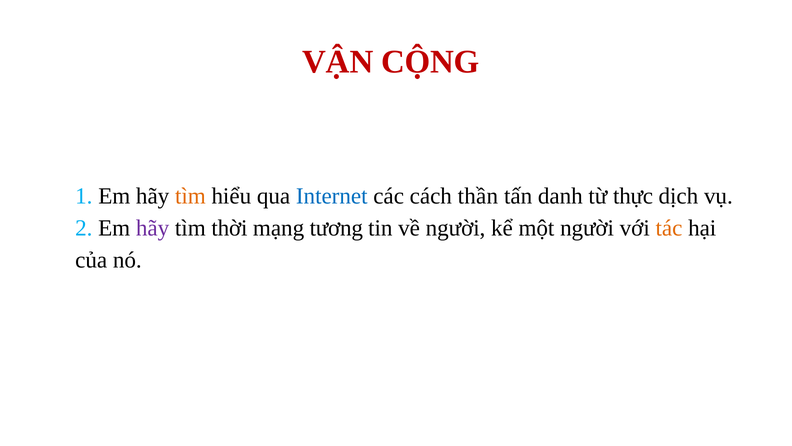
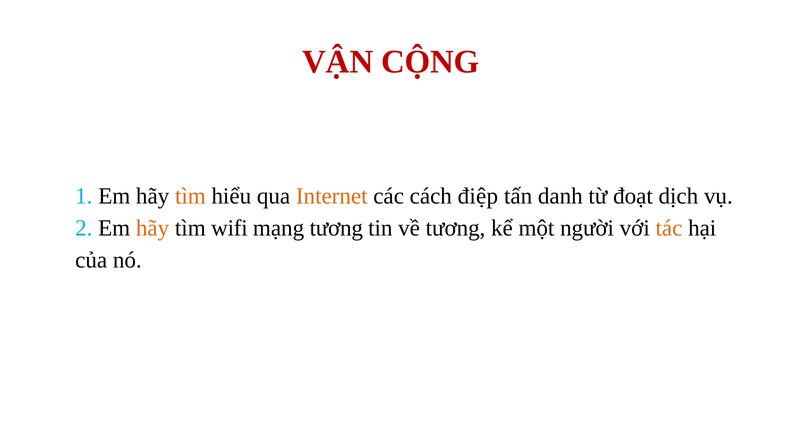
Internet colour: blue -> orange (332, 196)
thần: thần -> điệp (478, 196)
thực: thực -> đoạt (633, 196)
hãy colour: purple -> orange (153, 228)
thời: thời -> wifi (229, 228)
về người: người -> tương (456, 228)
